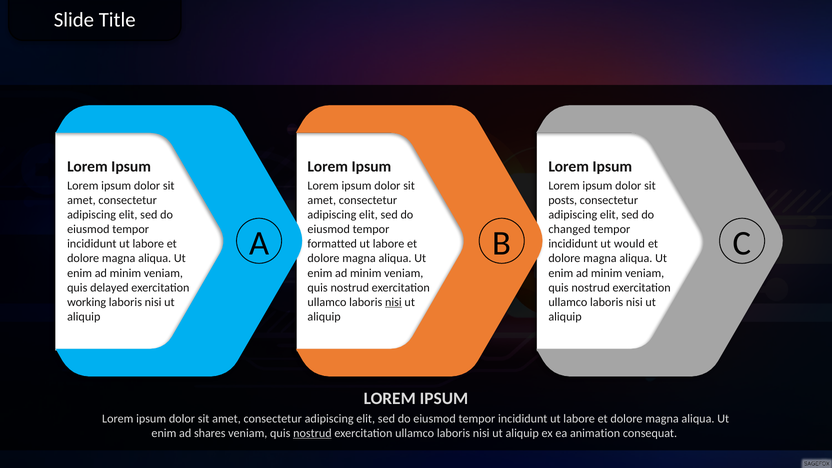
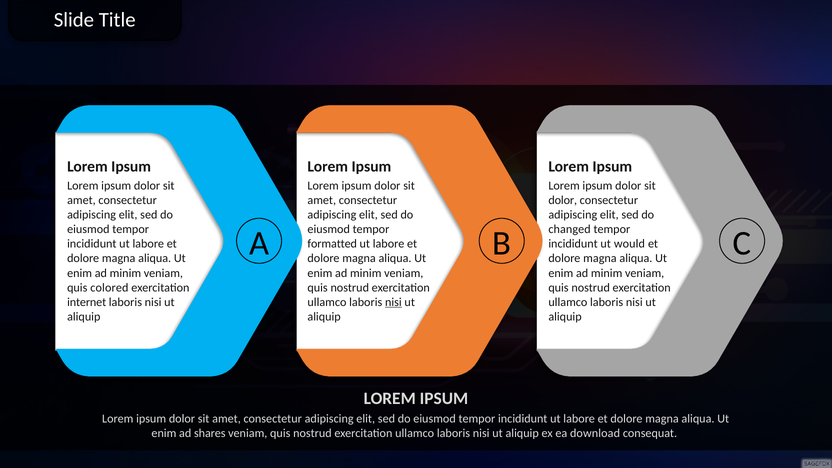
posts: posts -> dolor (563, 200)
delayed: delayed -> colored (109, 288)
working: working -> internet (87, 302)
nostrud underline: present -> none (312, 433)
animation: animation -> download (595, 433)
